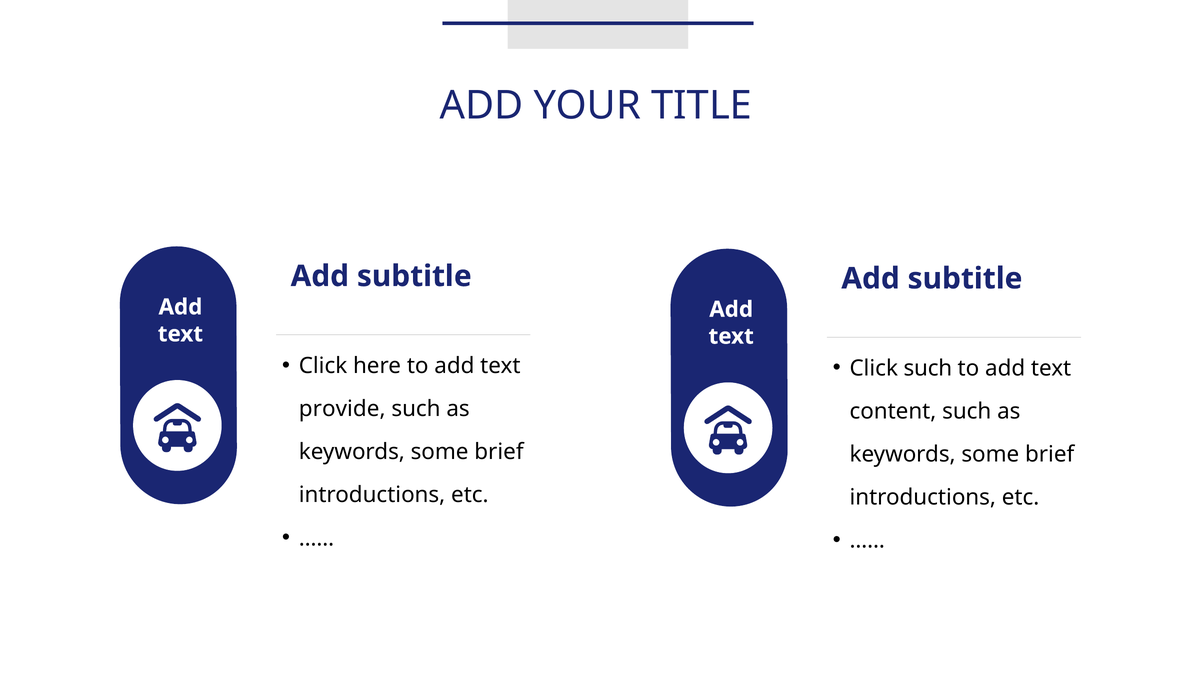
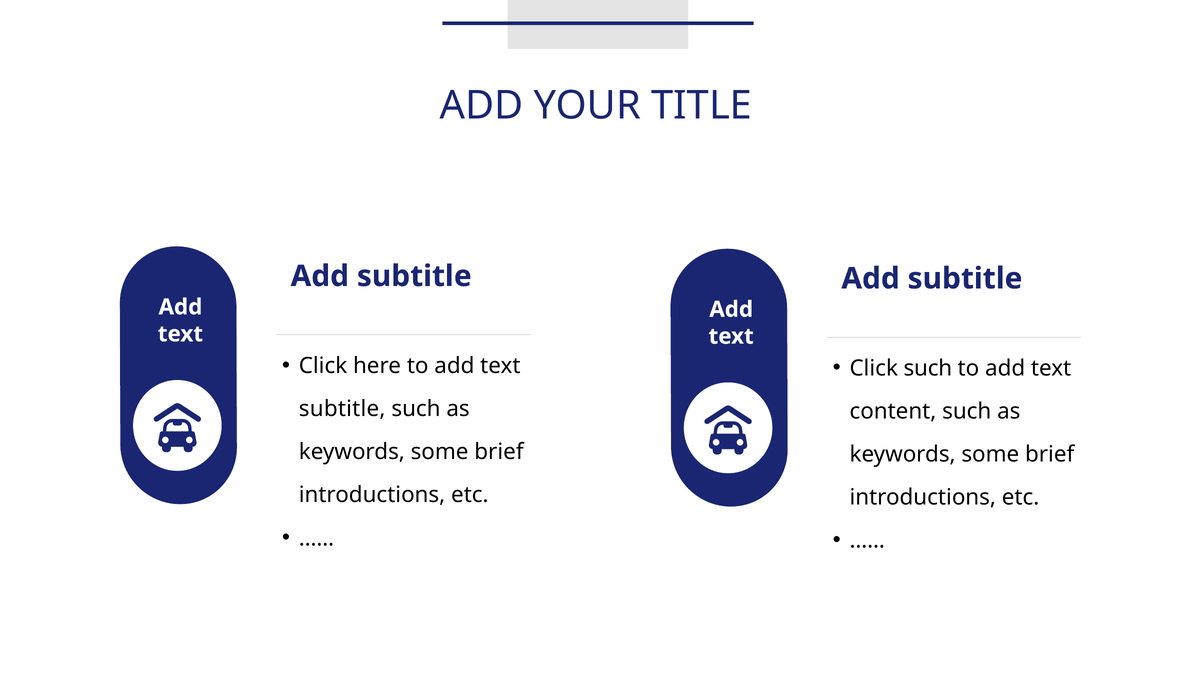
provide: provide -> subtitle (342, 409)
